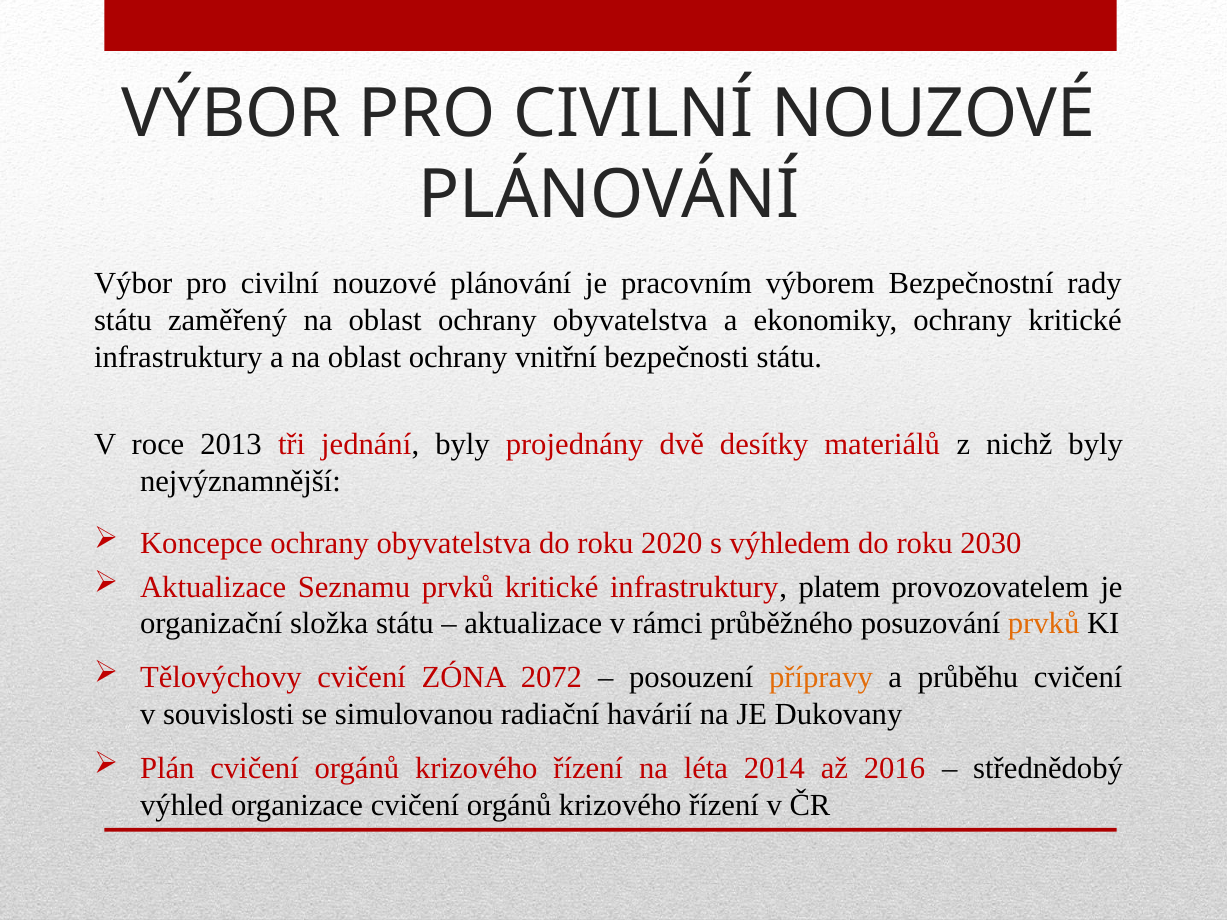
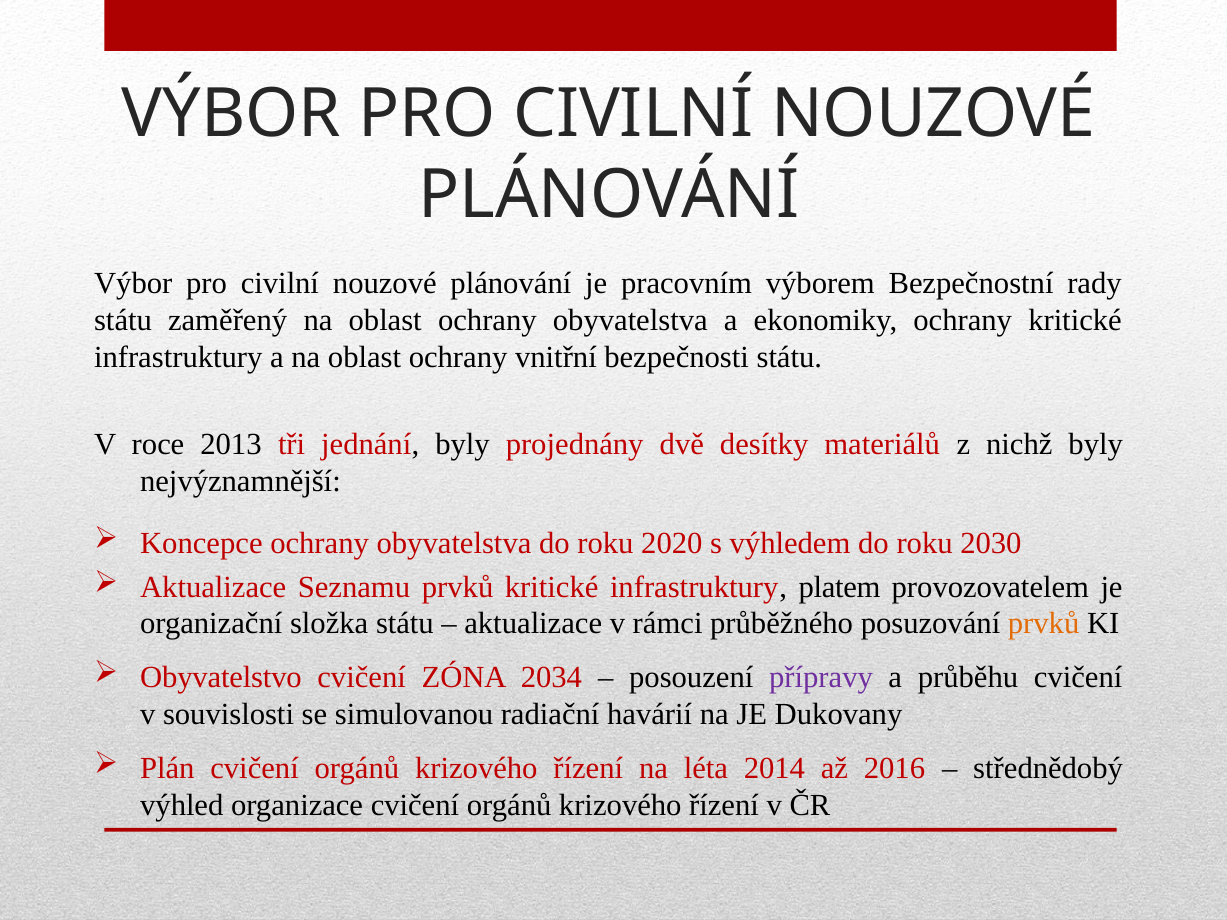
Tělovýchovy: Tělovýchovy -> Obyvatelstvo (221, 678)
2072: 2072 -> 2034 (551, 678)
přípravy colour: orange -> purple (821, 678)
